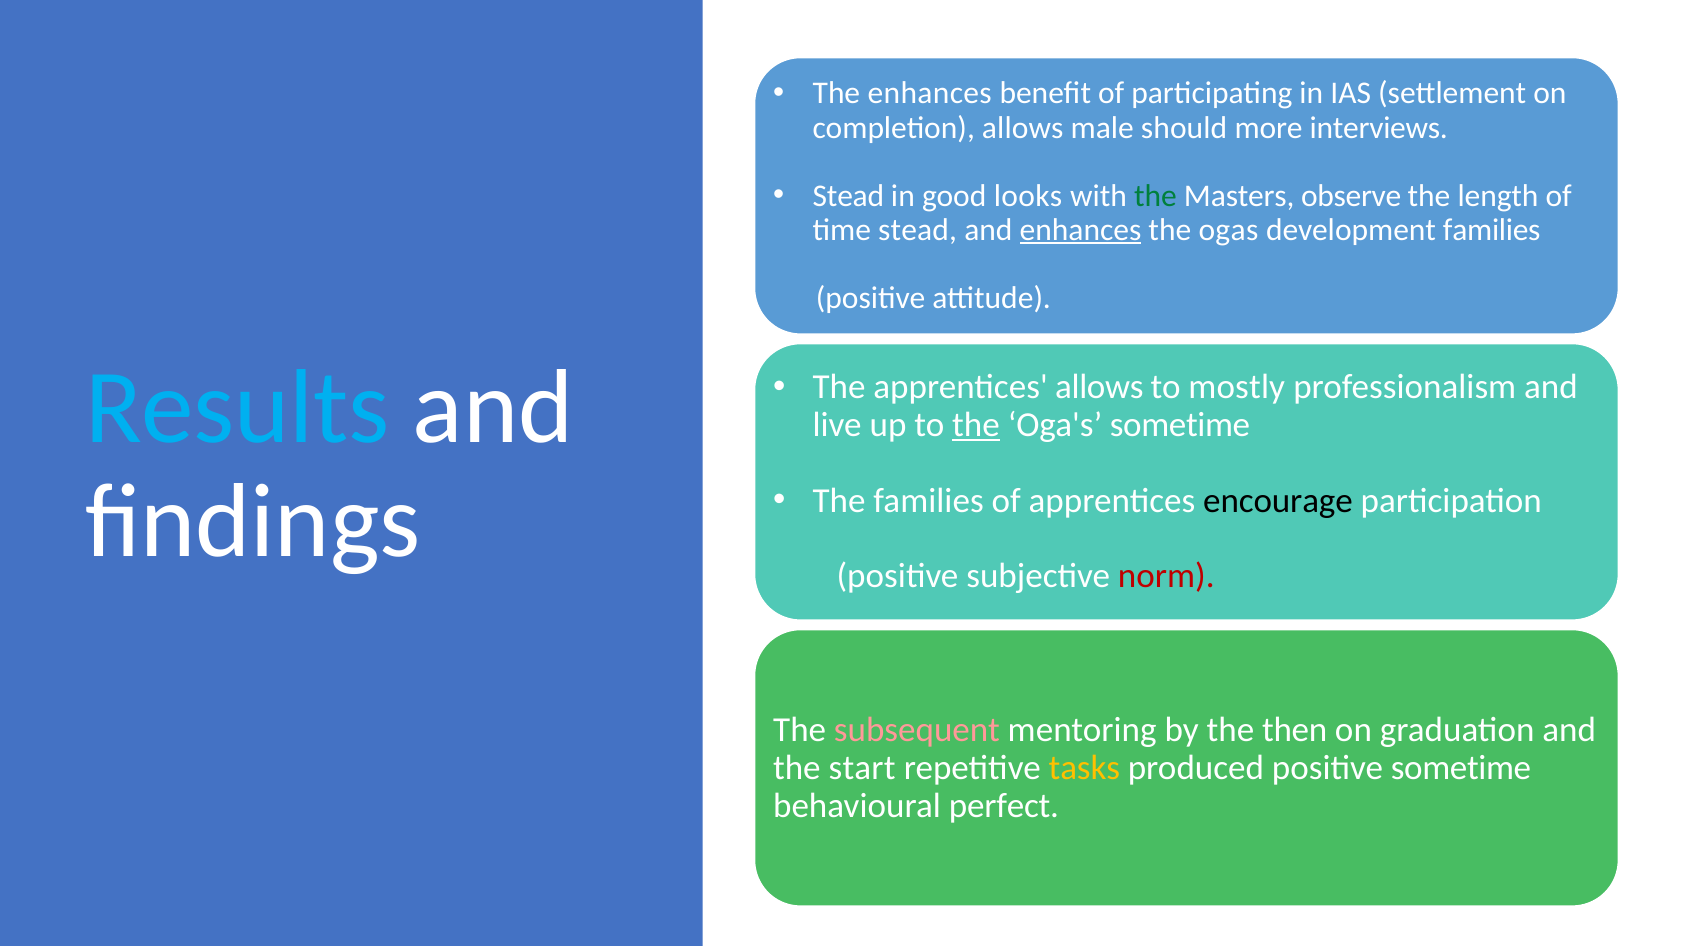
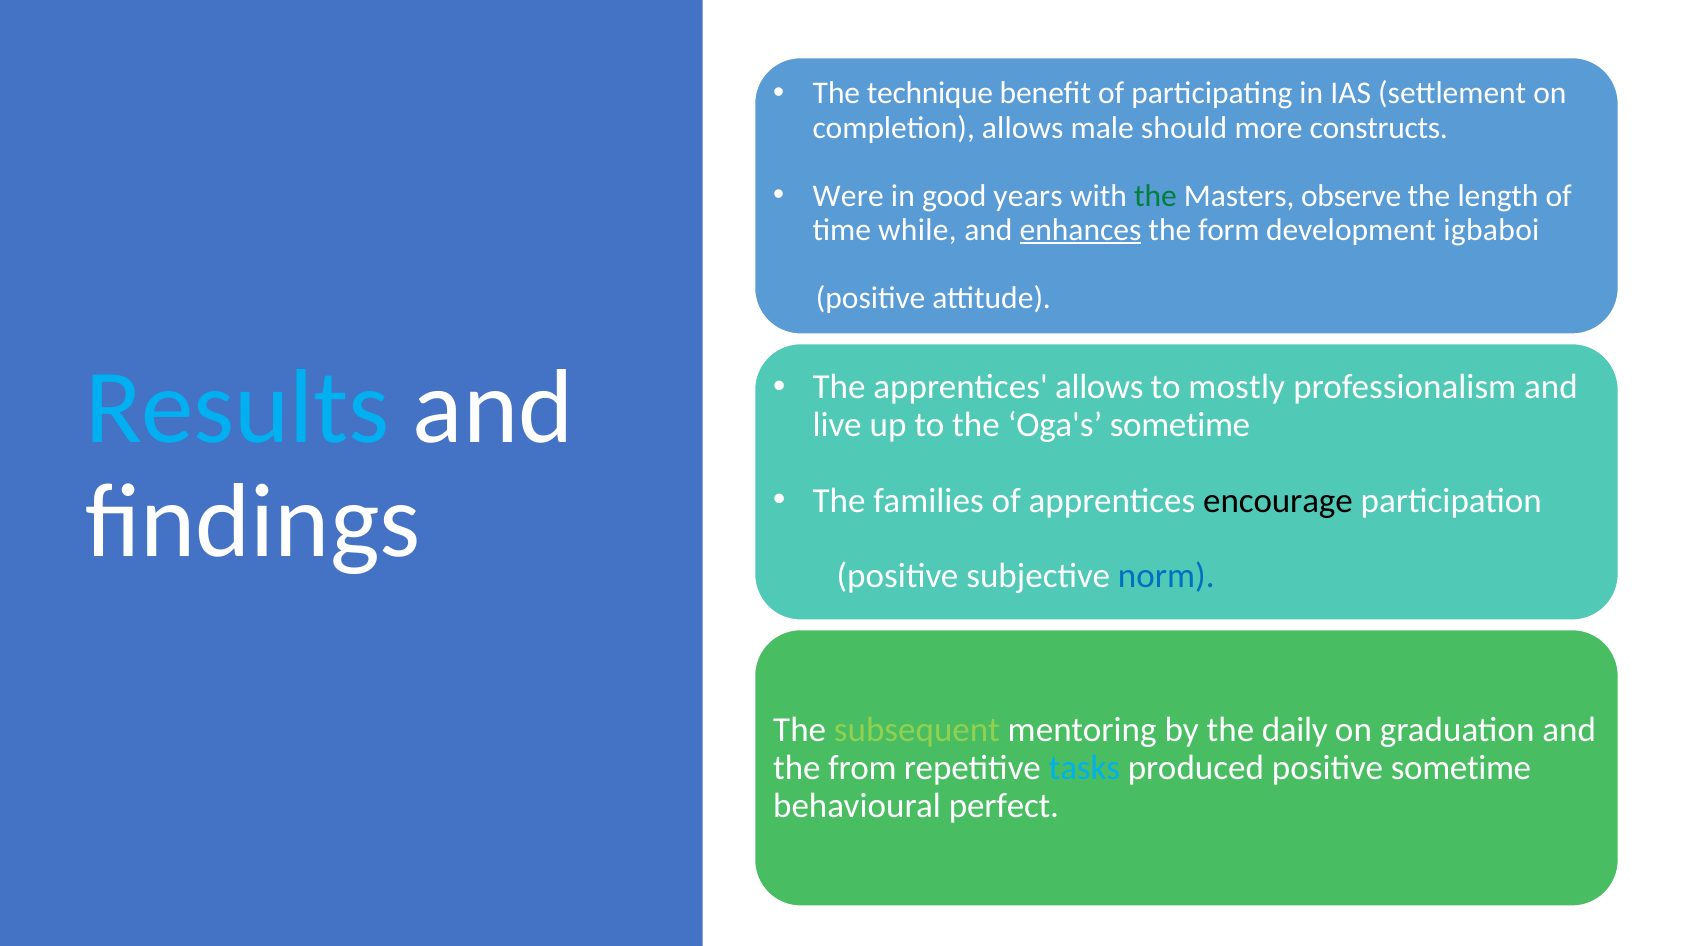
The enhances: enhances -> technique (930, 94)
interviews: interviews -> constructs (1379, 128)
Stead: Stead -> Were (848, 196)
looks: looks -> years (1028, 196)
time stead: stead -> while (917, 230)
ogas: ogas -> form (1229, 230)
development families: families -> igbaboi (1491, 230)
the underline: present -> none (976, 425)
norm colour: red -> blue (1166, 576)
subsequent colour: pink -> light green (917, 730)
then: then -> daily (1295, 730)
start: start -> from (862, 768)
tasks colour: yellow -> light blue (1084, 768)
